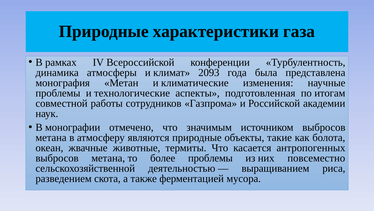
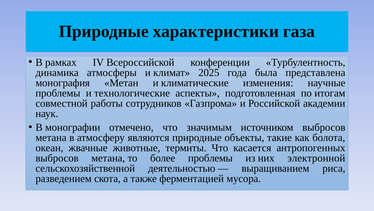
2093: 2093 -> 2025 (209, 72)
повсеместно: повсеместно -> электронной (316, 158)
